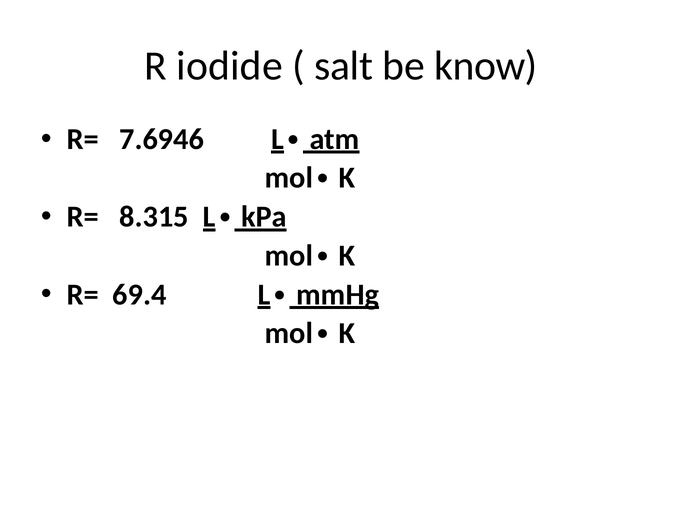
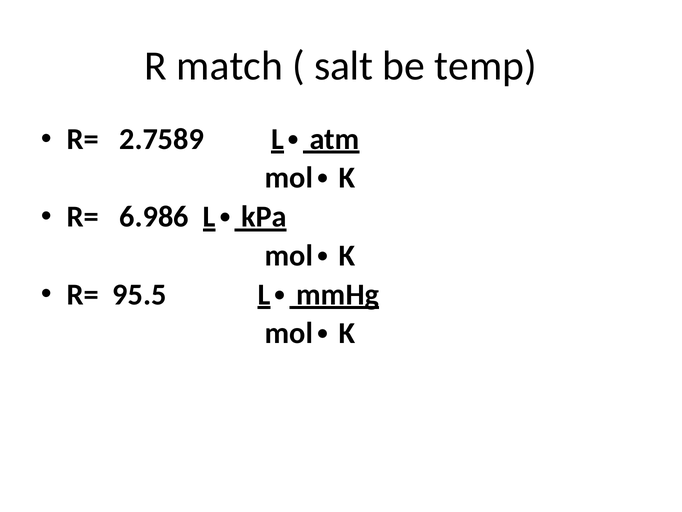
iodide: iodide -> match (230, 66)
know: know -> temp (486, 66)
7.6946: 7.6946 -> 2.7589 (162, 139)
8.315: 8.315 -> 6.986 (154, 217)
69.4: 69.4 -> 95.5 (139, 294)
